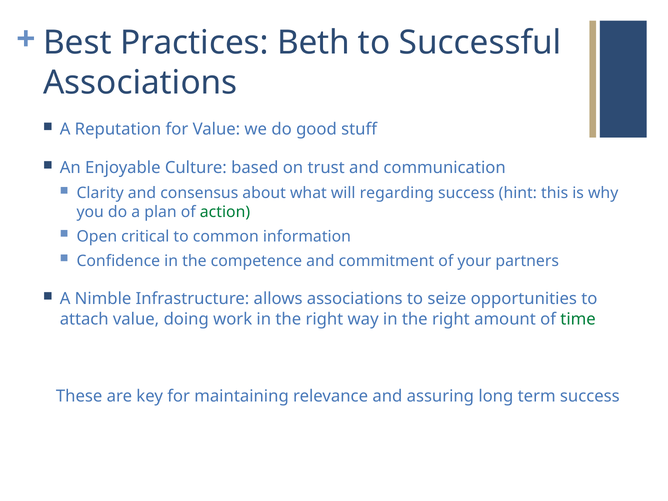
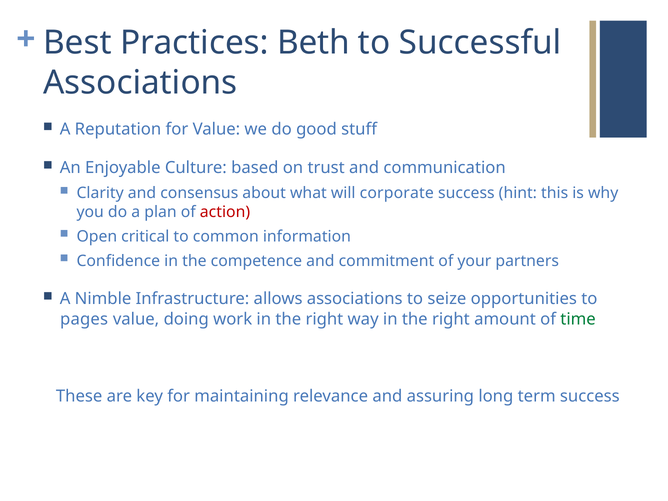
regarding: regarding -> corporate (397, 193)
action colour: green -> red (225, 212)
attach: attach -> pages (84, 319)
